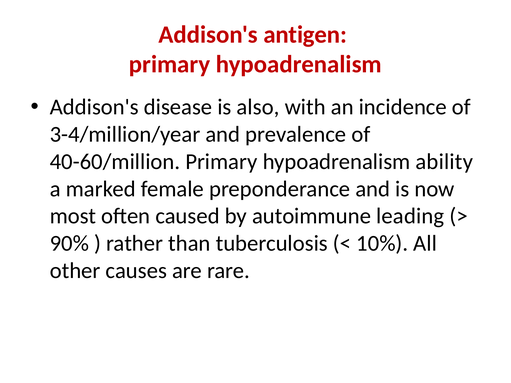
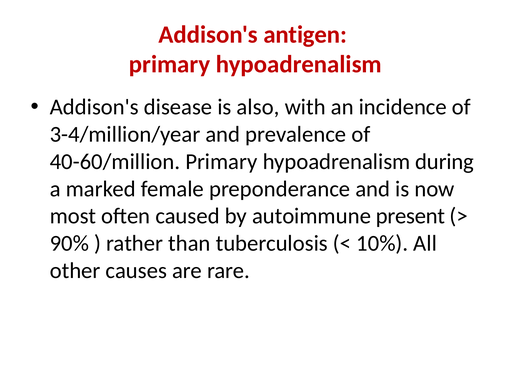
ability: ability -> during (444, 162)
leading: leading -> present (410, 216)
